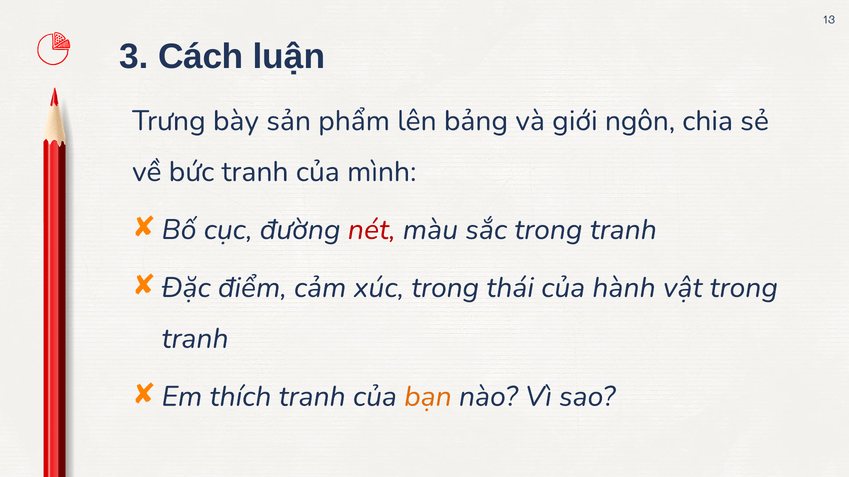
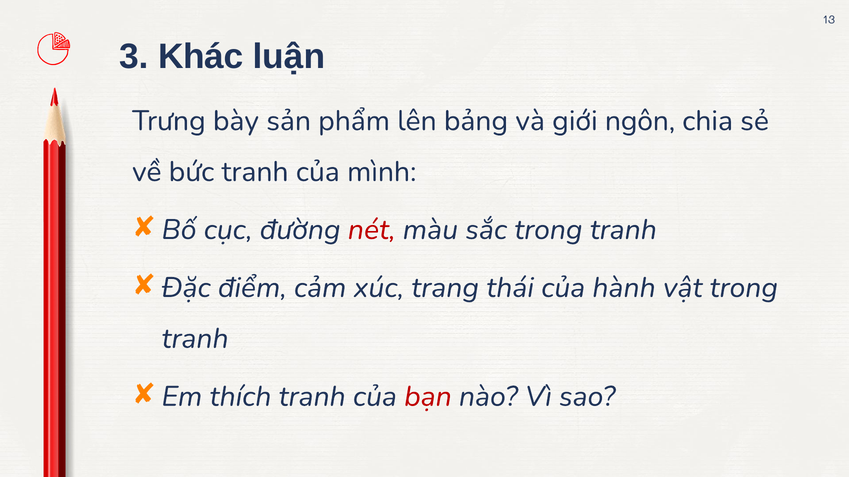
Cách: Cách -> Khác (201, 57)
xúc trong: trong -> trang (445, 288)
bạn colour: orange -> red (428, 397)
